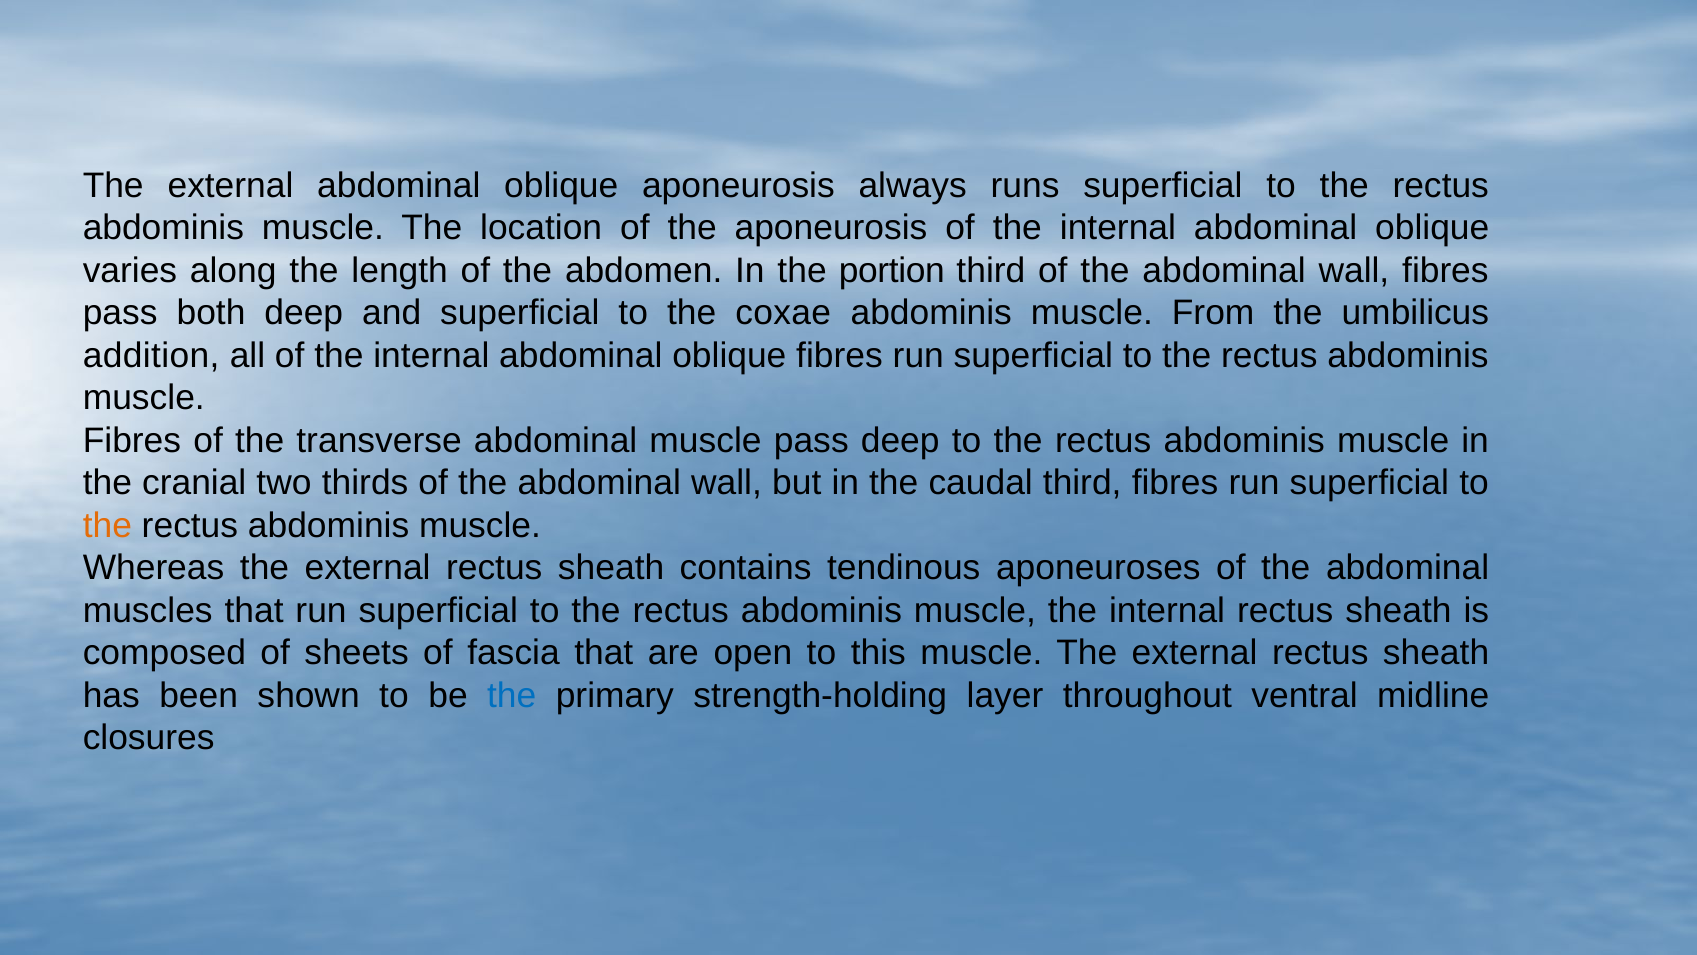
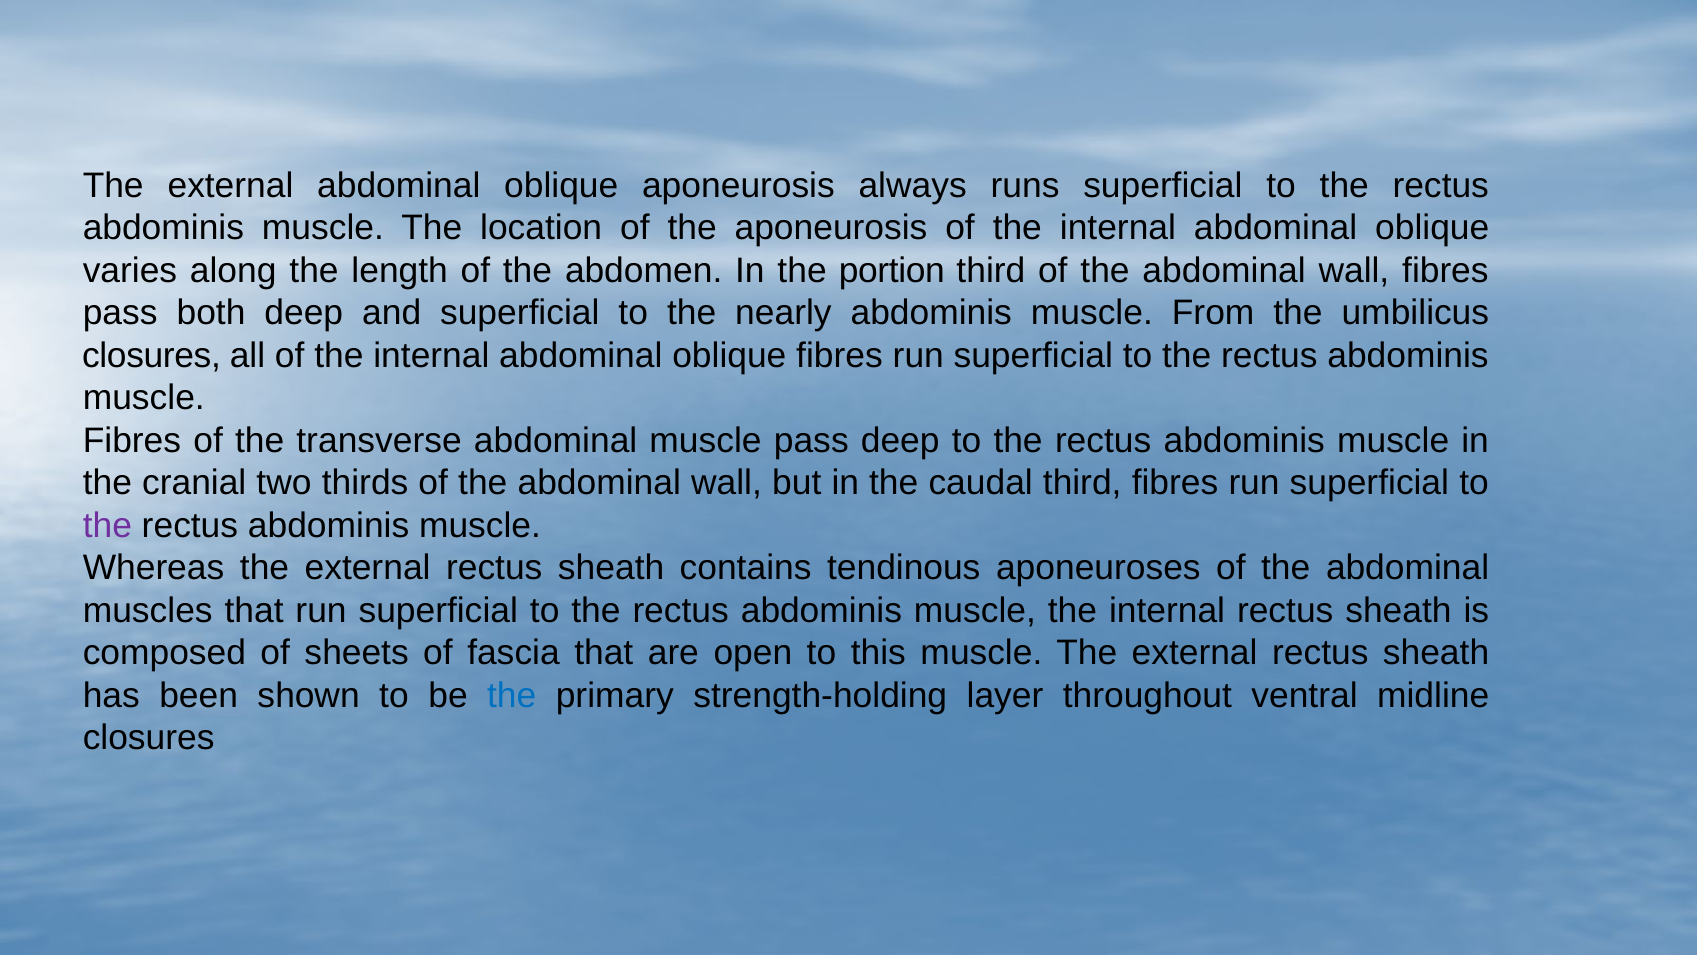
coxae: coxae -> nearly (783, 313)
addition: addition -> closures (151, 355)
the colour: orange -> purple (107, 525)
